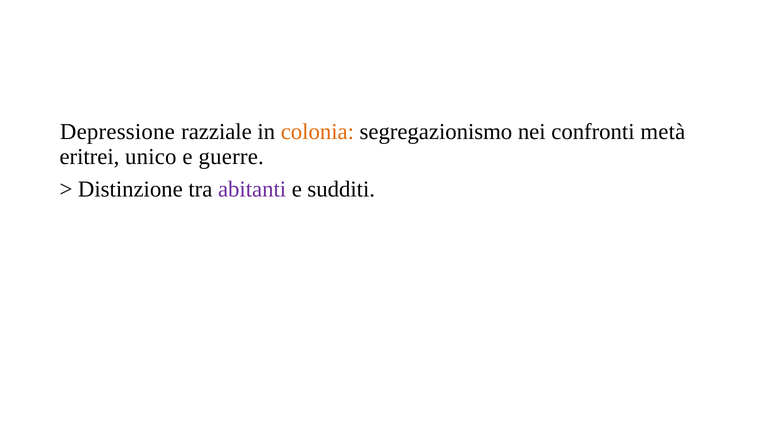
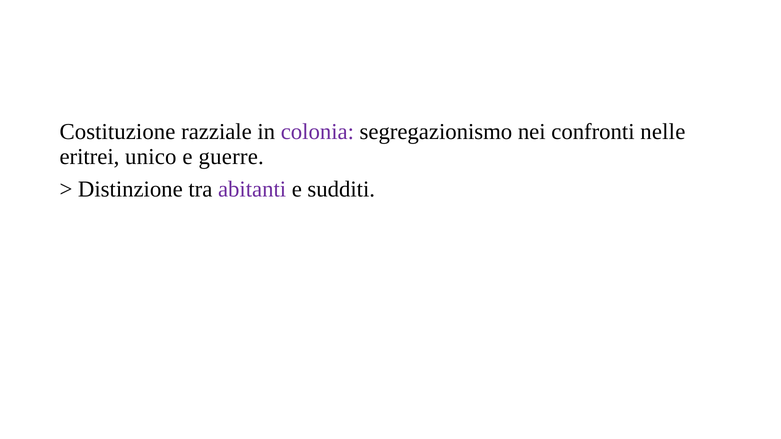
Depressione: Depressione -> Costituzione (117, 132)
colonia colour: orange -> purple (317, 132)
metà: metà -> nelle (663, 132)
